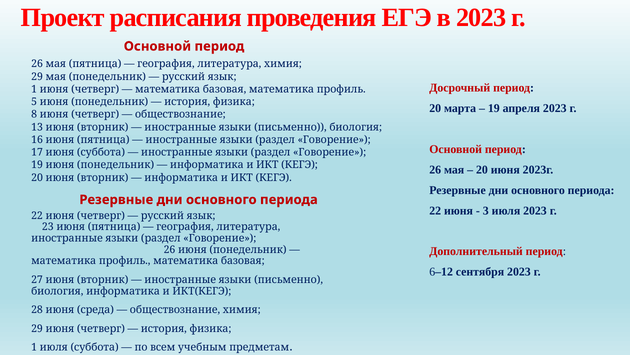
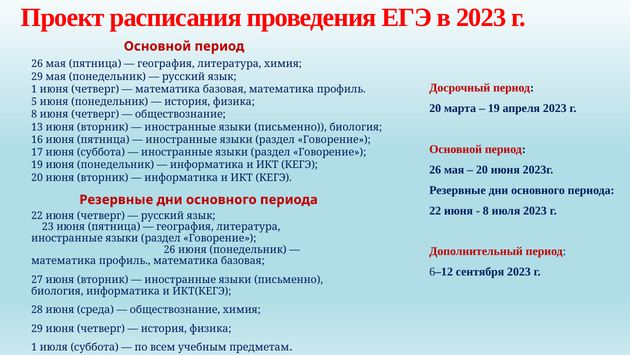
3: 3 -> 8 (486, 210)
